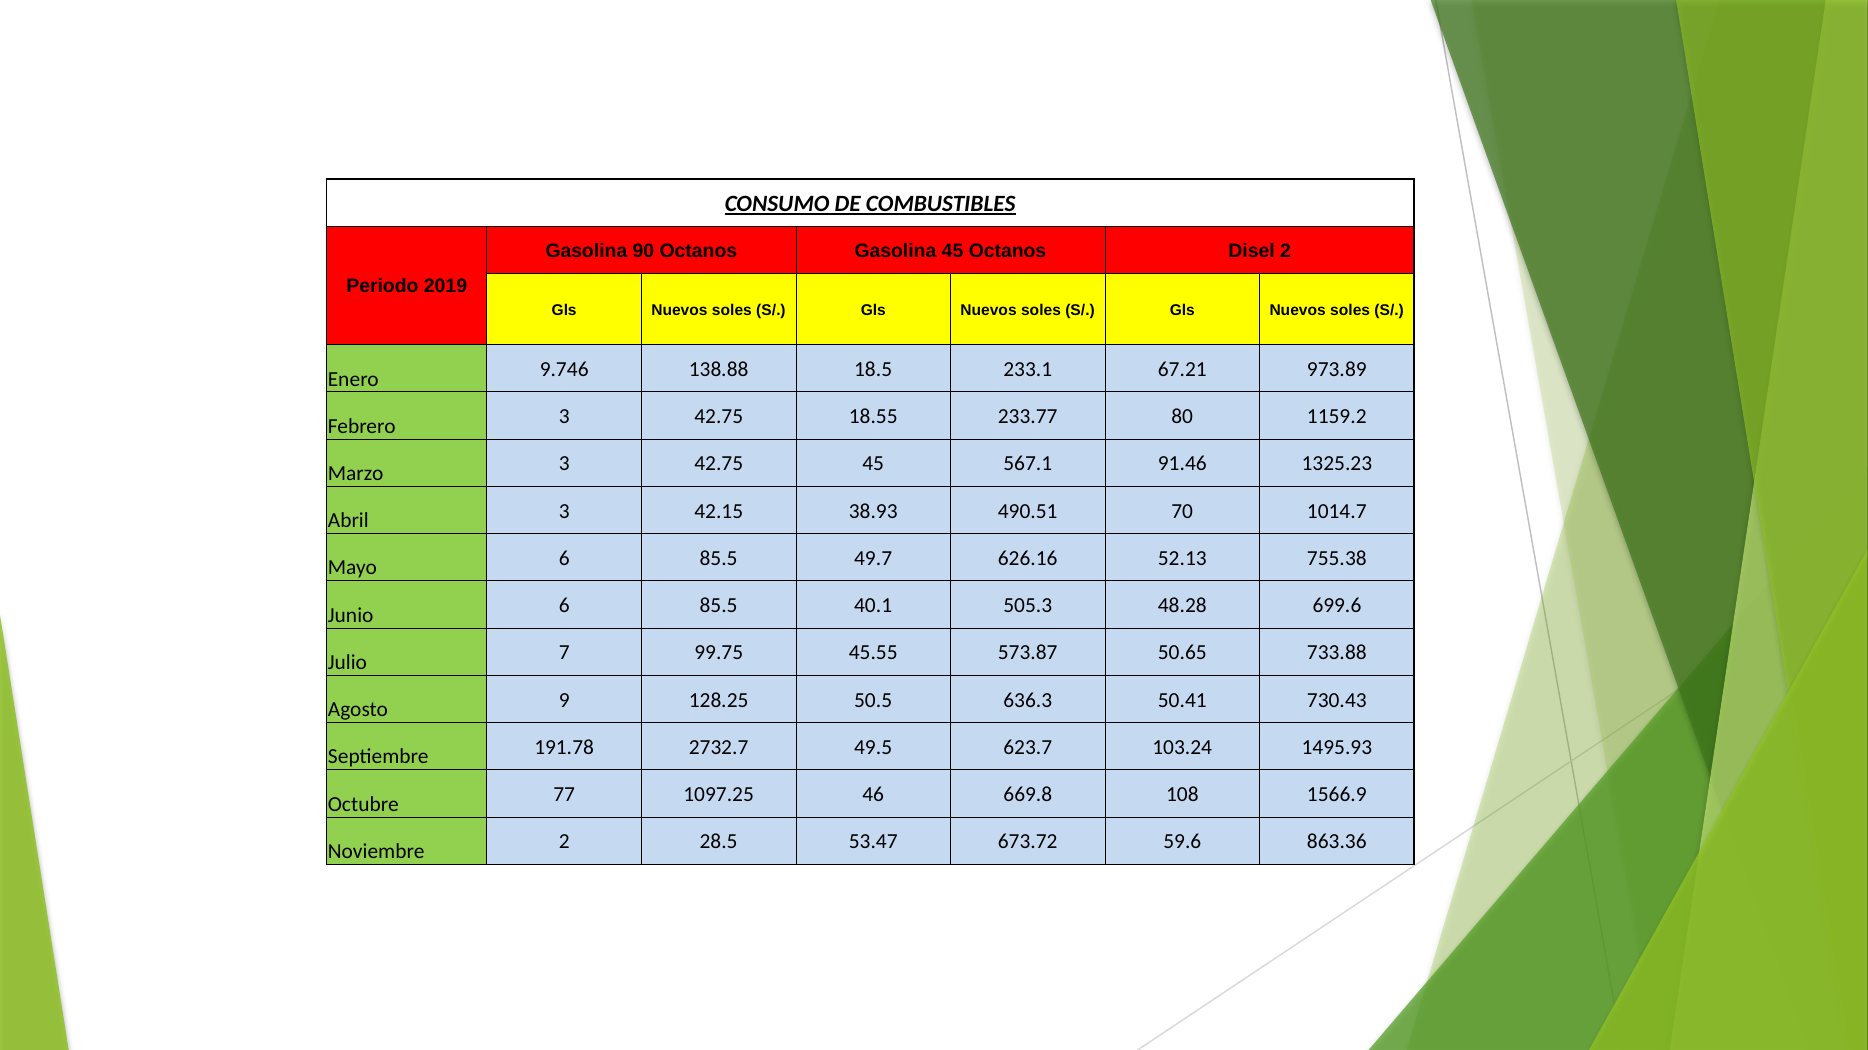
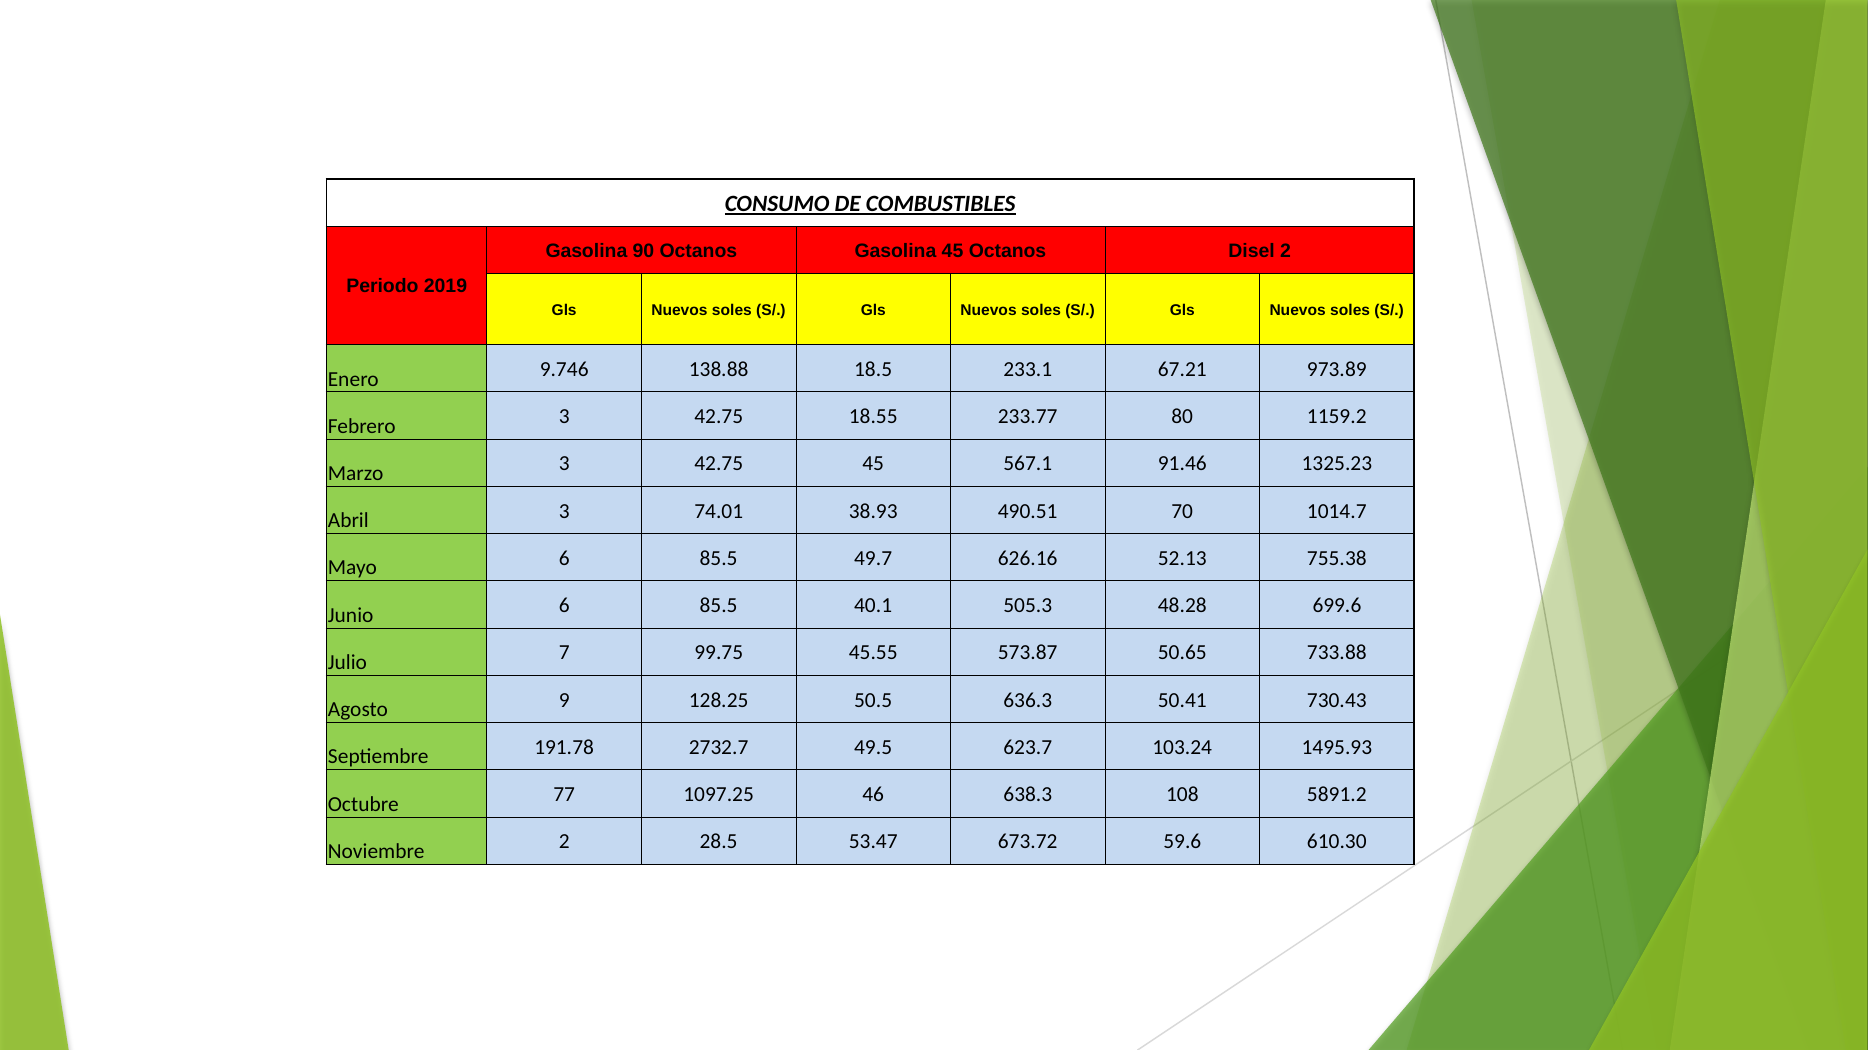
42.15: 42.15 -> 74.01 (719, 511)
669.8: 669.8 -> 638.3 (1028, 795)
1566.9: 1566.9 -> 5891.2 (1337, 795)
863.36: 863.36 -> 610.30 (1337, 842)
